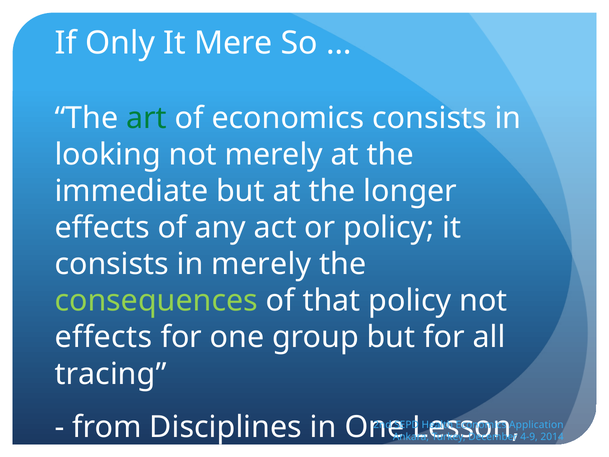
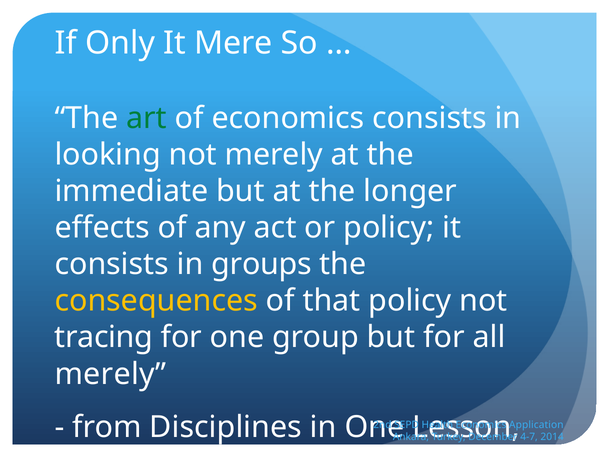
in merely: merely -> groups (262, 264)
consequences colour: light green -> yellow (156, 301)
effects: effects -> tracing (104, 337)
tracing: tracing -> merely (110, 374)
4-9: 4-9 -> 4-7 (529, 437)
